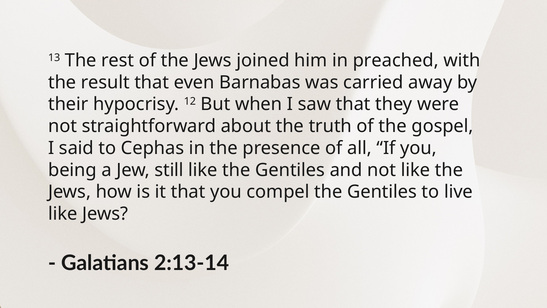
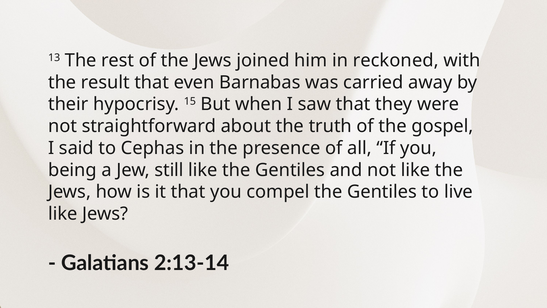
preached: preached -> reckoned (396, 60)
12: 12 -> 15 (190, 101)
